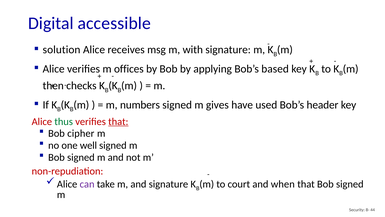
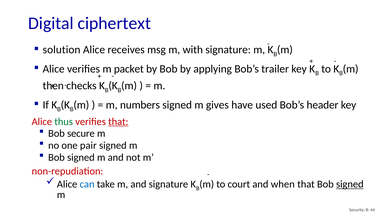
accessible: accessible -> ciphertext (114, 23)
offices: offices -> packet (129, 69)
based: based -> trailer (275, 69)
cipher: cipher -> secure (81, 133)
well: well -> pair (88, 145)
can colour: purple -> blue (87, 184)
signed underline: none -> present (350, 184)
